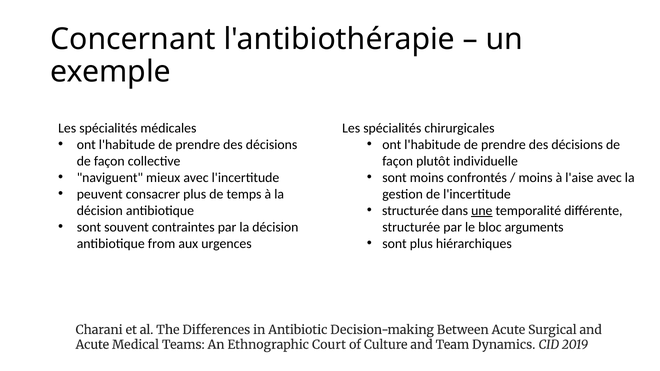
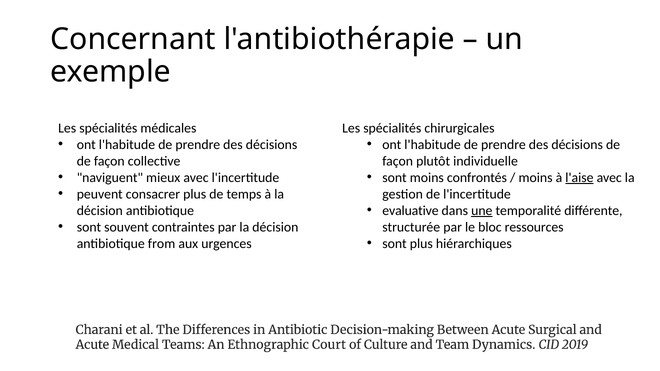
l'aise underline: none -> present (579, 178)
structurée: structurée -> evaluative (410, 211)
arguments: arguments -> ressources (534, 227)
